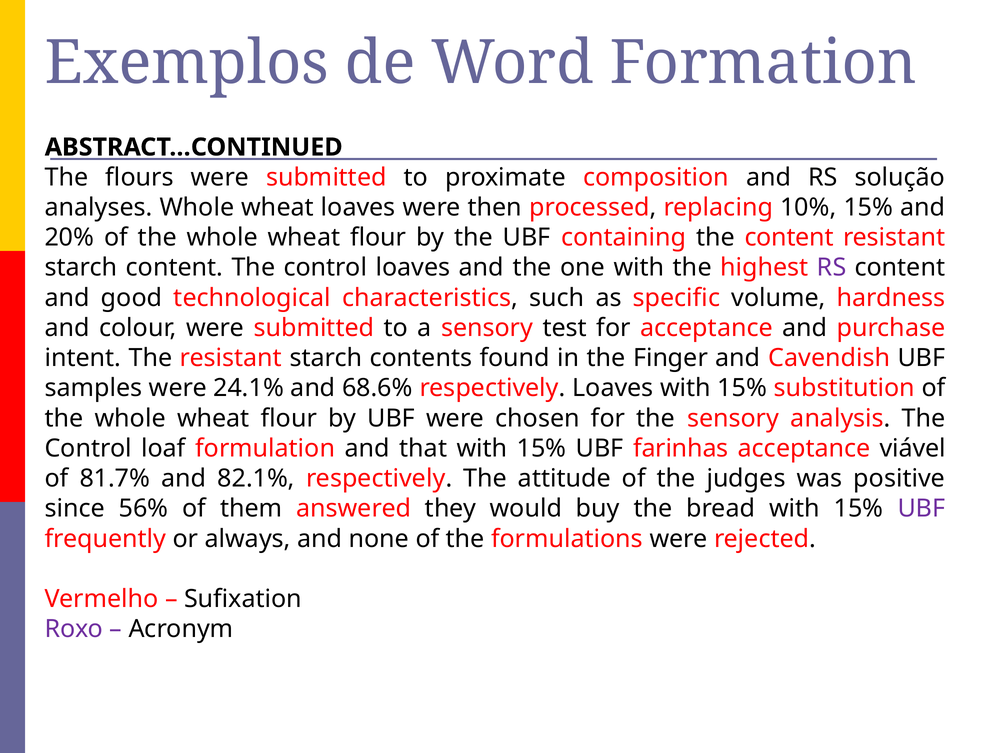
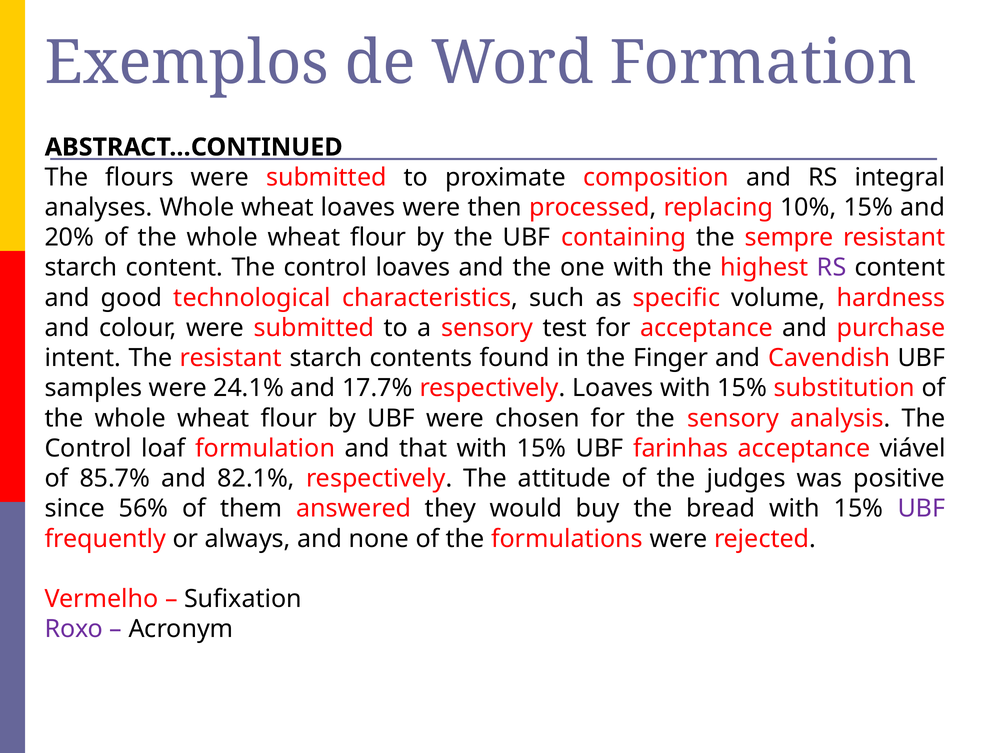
solução: solução -> integral (900, 177)
the content: content -> sempre (789, 238)
68.6%: 68.6% -> 17.7% (377, 388)
81.7%: 81.7% -> 85.7% (115, 479)
